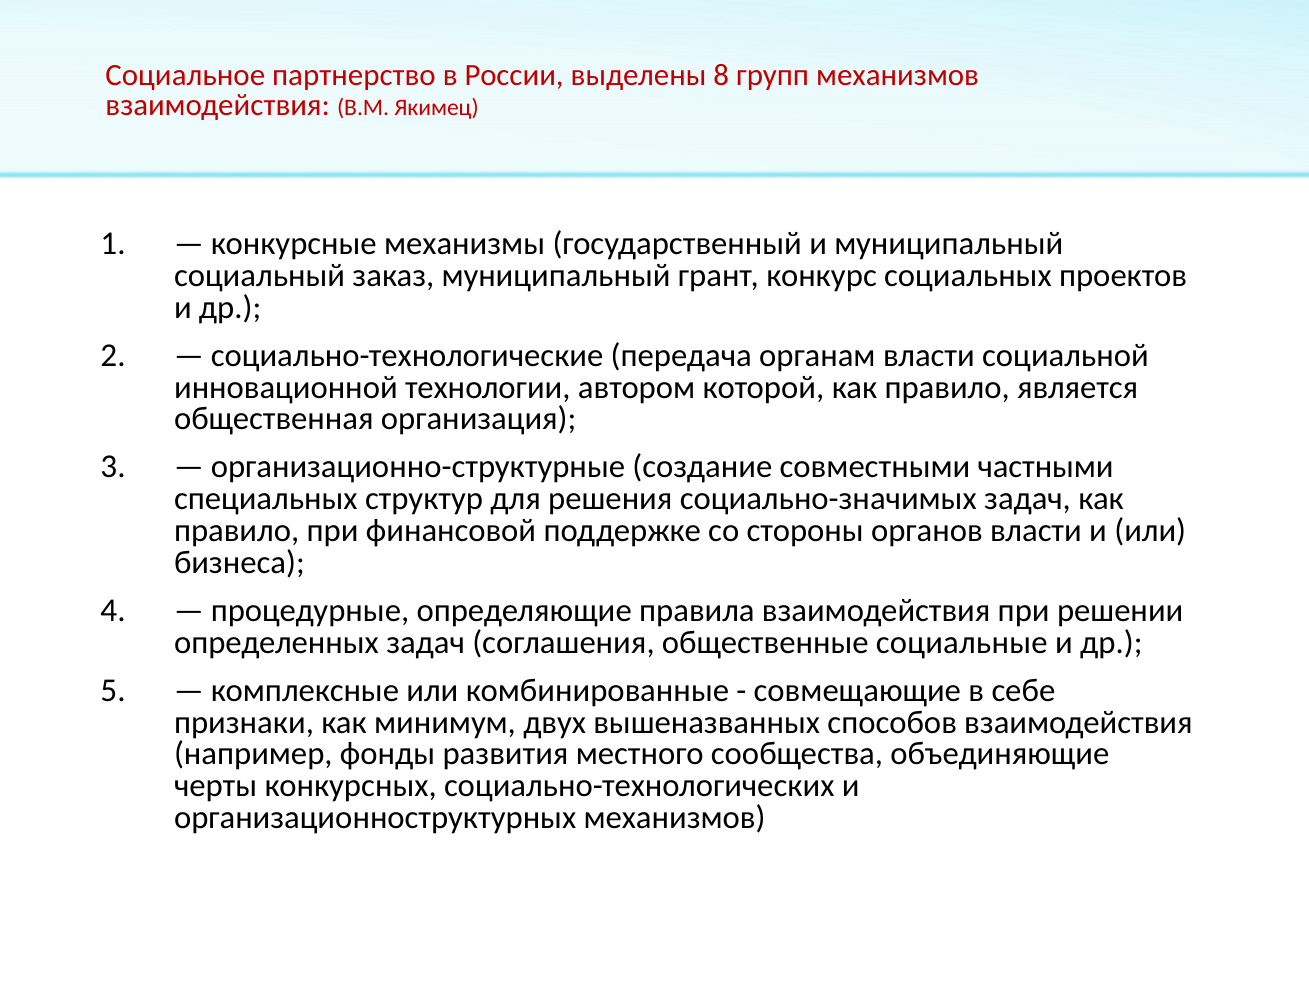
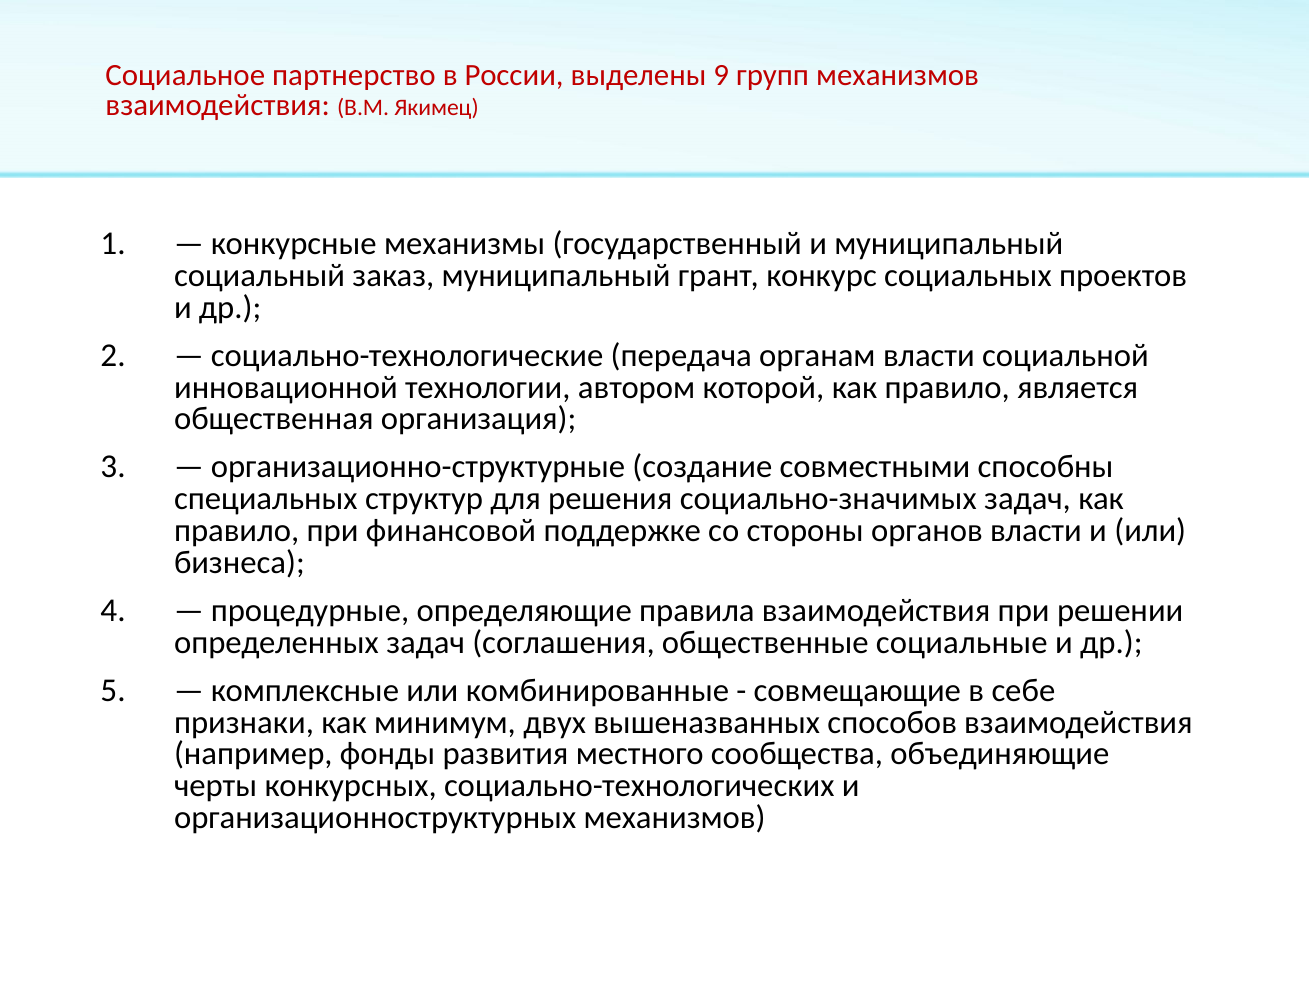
8: 8 -> 9 (721, 75)
частными: частными -> способны (1046, 468)
